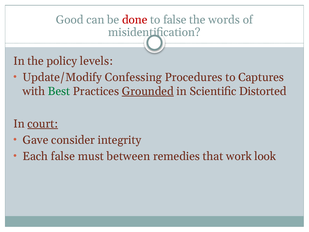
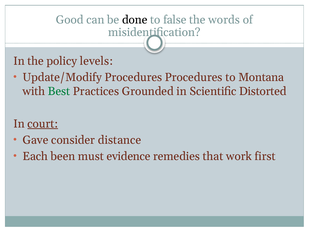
done colour: red -> black (135, 20)
Update/Modify Confessing: Confessing -> Procedures (133, 77)
Captures: Captures -> Montana (261, 77)
Grounded underline: present -> none (148, 91)
integrity: integrity -> distance (119, 140)
Each false: false -> been (63, 156)
between: between -> evidence (129, 156)
look: look -> first (265, 156)
